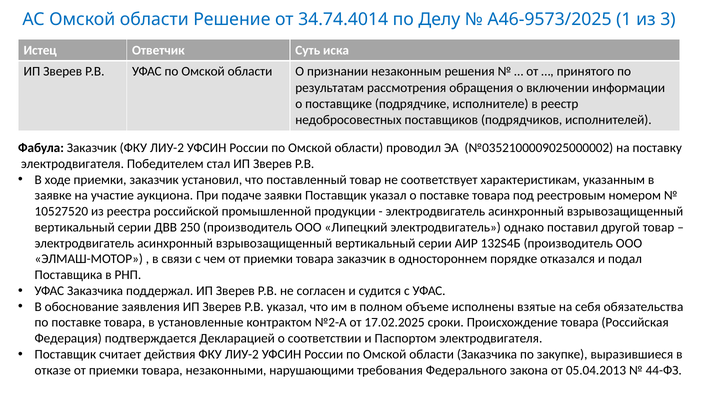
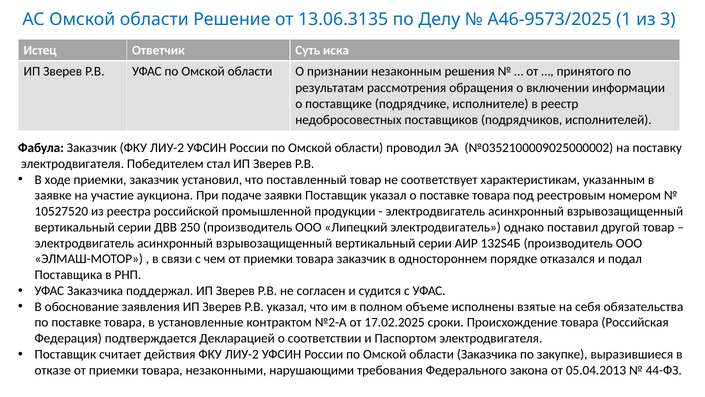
34.74.4014: 34.74.4014 -> 13.06.3135 (343, 20)
